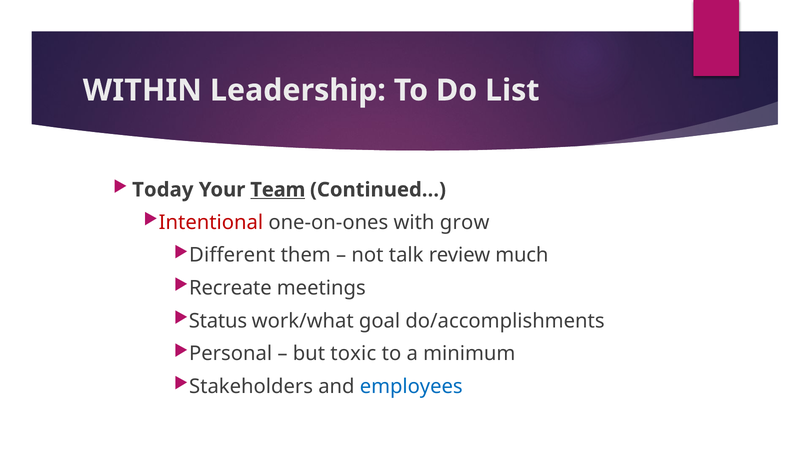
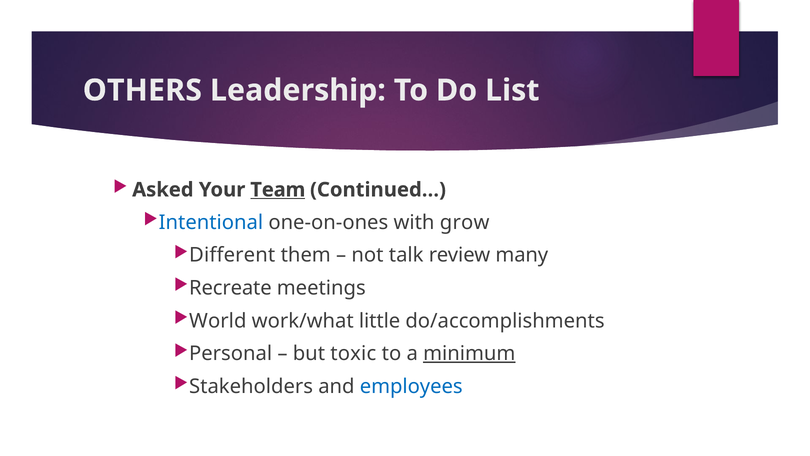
WITHIN: WITHIN -> OTHERS (142, 90)
Today: Today -> Asked (163, 190)
Intentional colour: red -> blue (211, 222)
much: much -> many (522, 255)
Status: Status -> World (218, 321)
goal: goal -> little (380, 321)
minimum underline: none -> present (469, 353)
